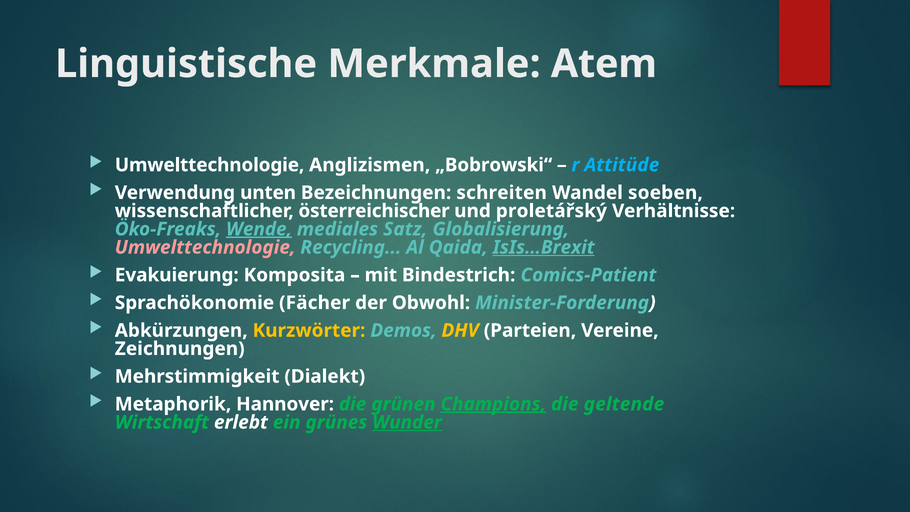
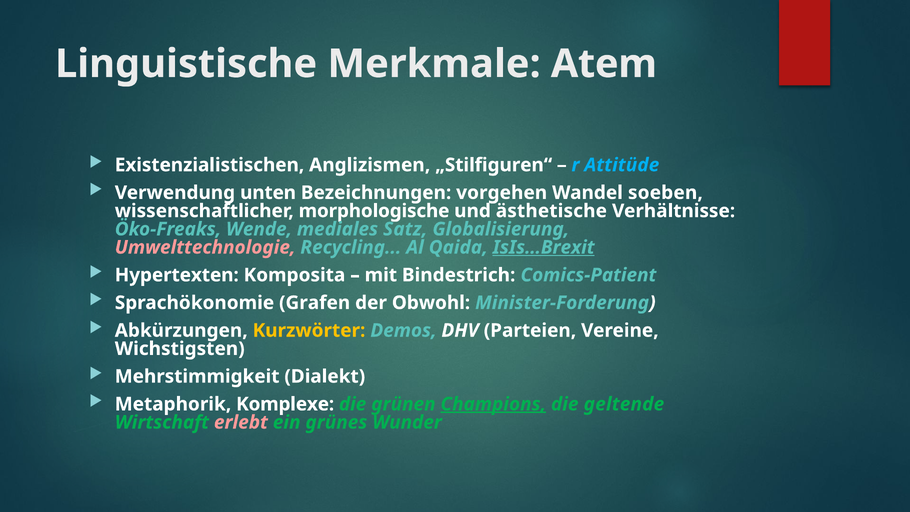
Umwelttechnologie: Umwelttechnologie -> Existenzialistischen (209, 165)
„Bobrowski“: „Bobrowski“ -> „Stilfiguren“ (494, 165)
schreiten: schreiten -> vorgehen (502, 193)
österreichischer: österreichischer -> morphologische (374, 211)
proletářský: proletářský -> ästhetische (551, 211)
Wende underline: present -> none (259, 229)
Evakuierung: Evakuierung -> Hypertexten (177, 275)
Fächer: Fächer -> Grafen (315, 303)
DHV colour: yellow -> white (460, 330)
Zeichnungen: Zeichnungen -> Wichstigsten (180, 349)
Hannover: Hannover -> Komplexe (285, 404)
erlebt colour: white -> pink (241, 422)
Wunder underline: present -> none (407, 422)
